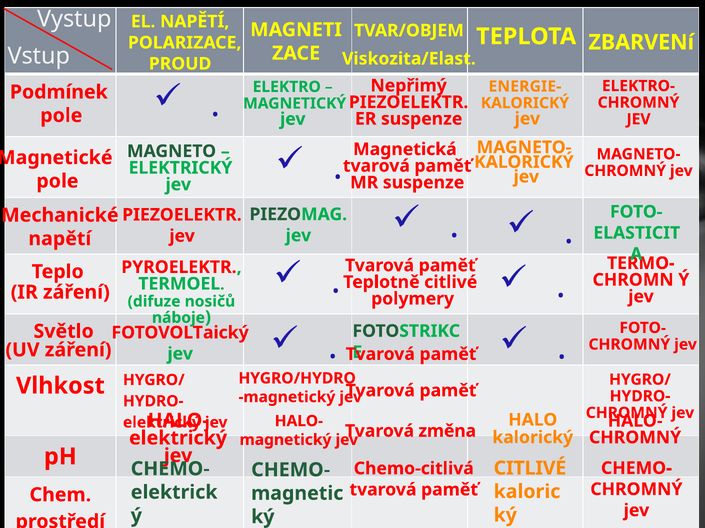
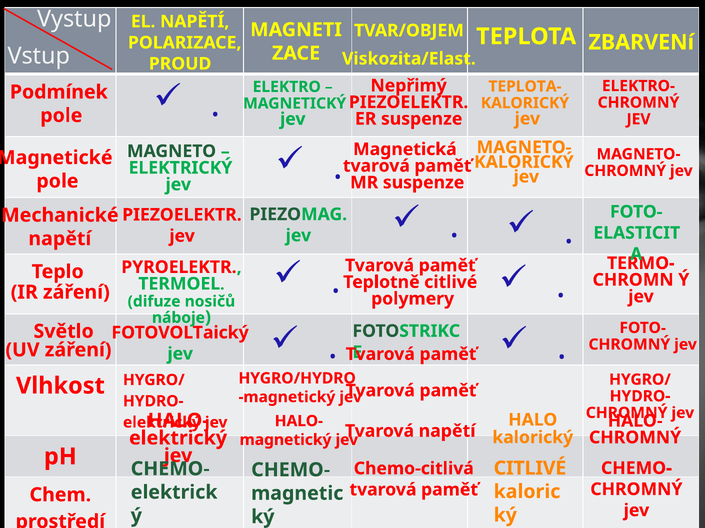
ENERGIE-: ENERGIE- -> TEPLOTA- (525, 87)
Tvarová změna: změna -> napětí (447, 432)
